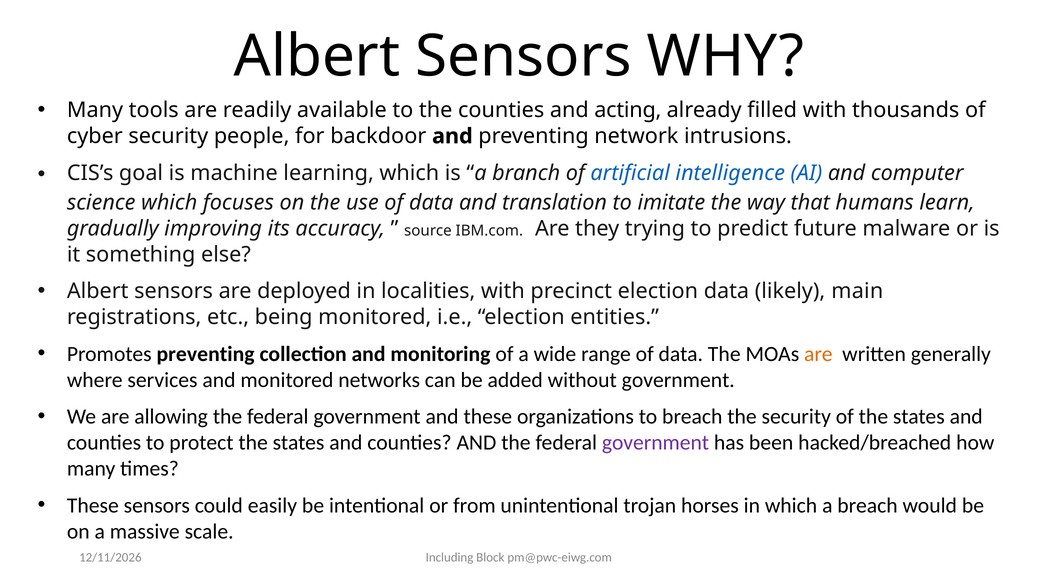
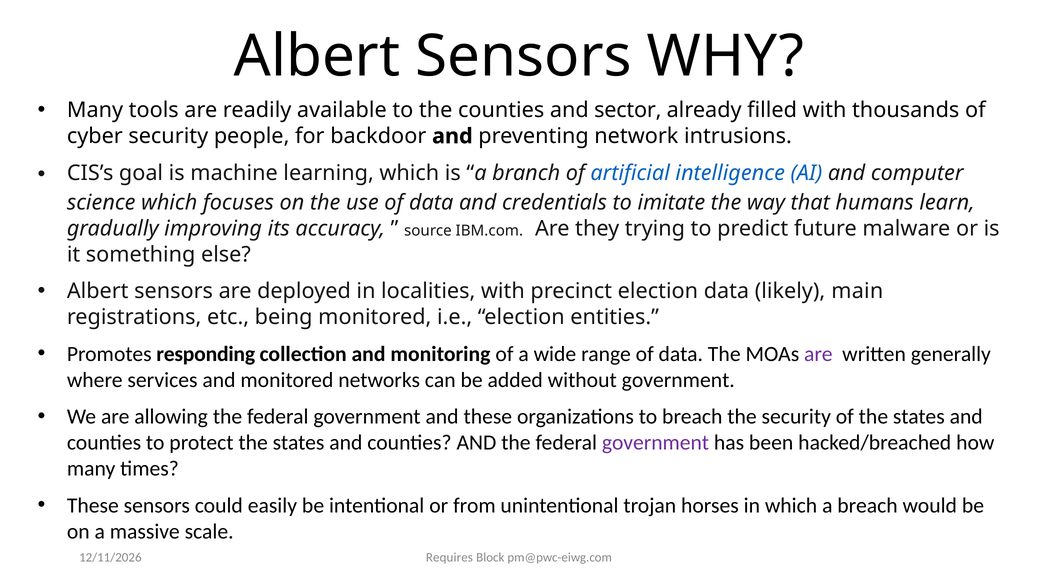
acting: acting -> sector (628, 110)
translation: translation -> credentials (554, 203)
Promotes preventing: preventing -> responding (206, 354)
are colour: orange -> purple (818, 354)
Including: Including -> Requires (449, 557)
